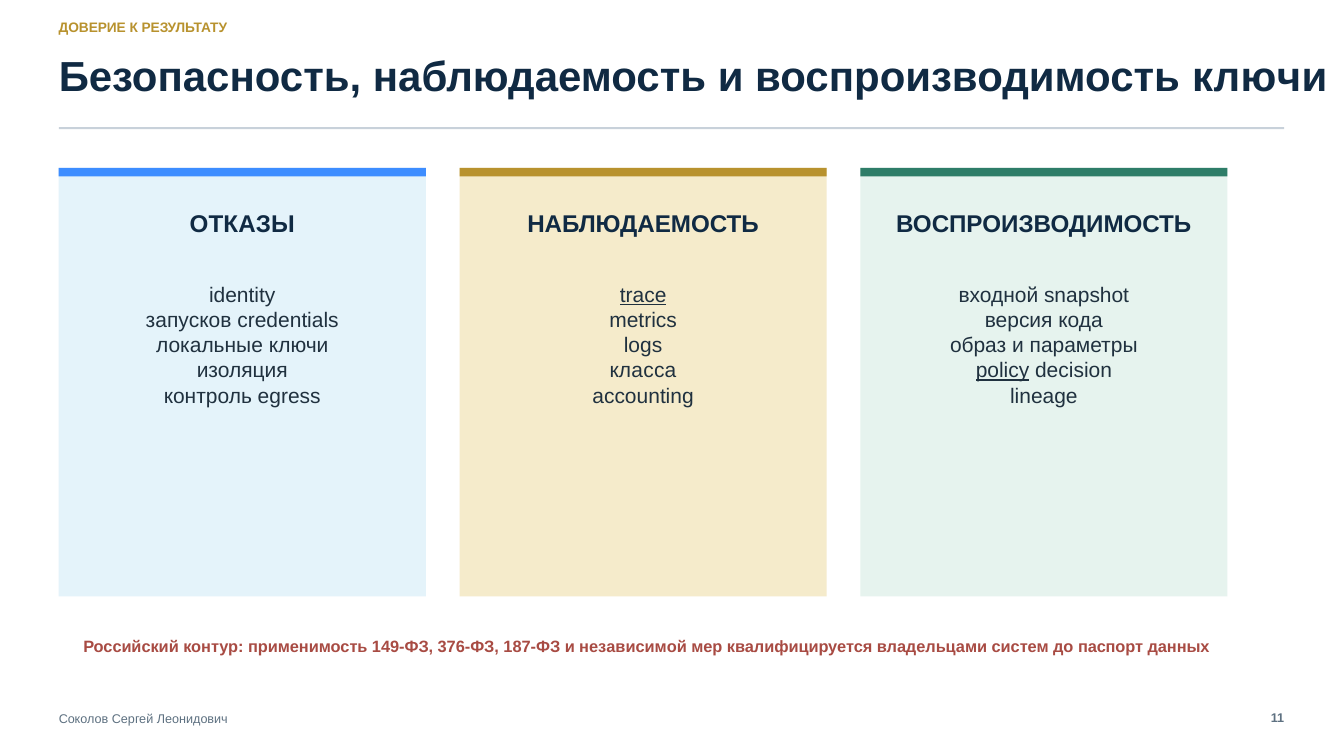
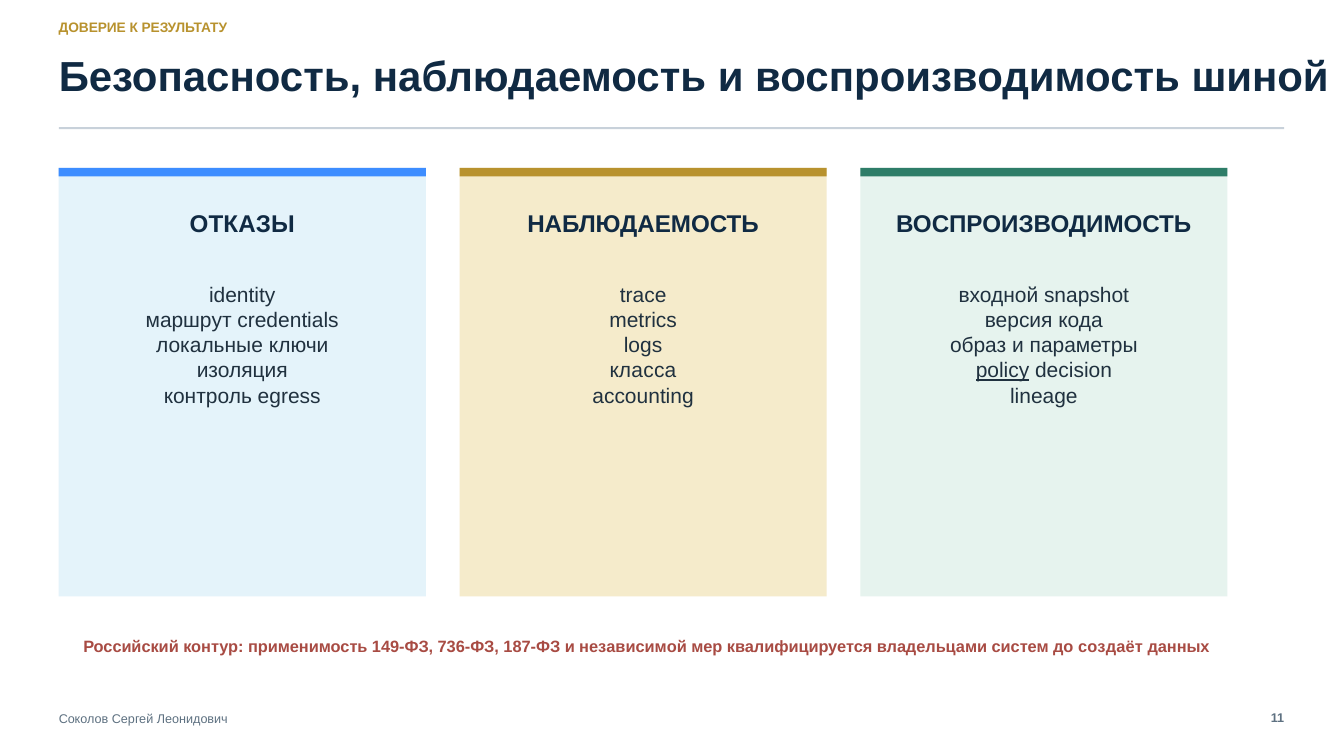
воспроизводимость ключи: ключи -> шиной (1260, 77)
trace underline: present -> none (643, 295)
запусков: запусков -> маршрут (189, 320)
376-ФЗ: 376-ФЗ -> 736-ФЗ (468, 647)
паспорт: паспорт -> создаёт (1110, 647)
